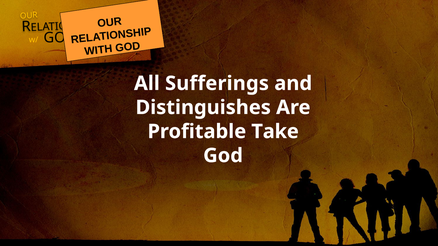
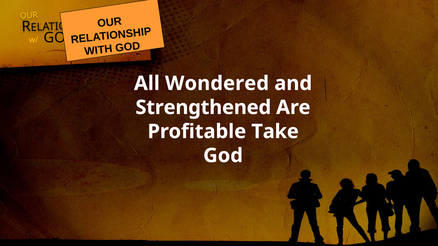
Sufferings: Sufferings -> Wondered (217, 84)
Distinguishes: Distinguishes -> Strengthened (203, 108)
